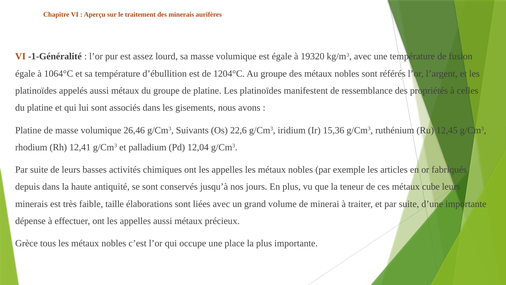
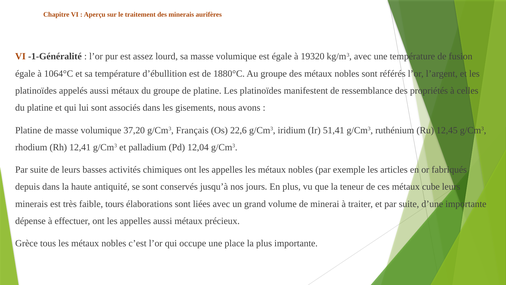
1204°C: 1204°C -> 1880°C (229, 74)
26,46: 26,46 -> 37,20 (134, 130)
Suivants: Suivants -> Français (192, 130)
15,36: 15,36 -> 51,41 (334, 130)
taille: taille -> tours (115, 204)
